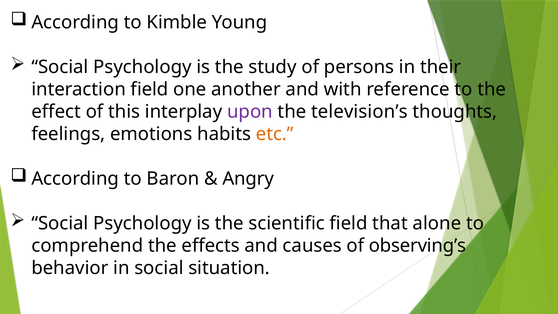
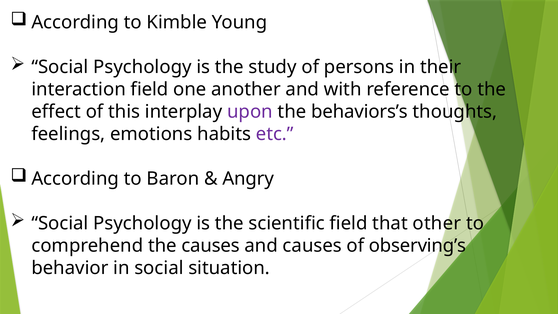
television’s: television’s -> behaviors’s (360, 112)
etc colour: orange -> purple (275, 134)
alone: alone -> other (437, 223)
the effects: effects -> causes (211, 246)
